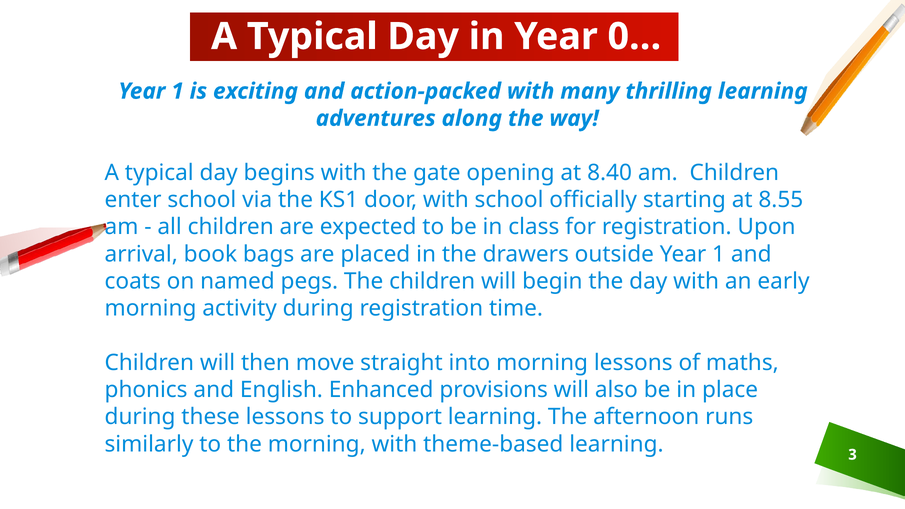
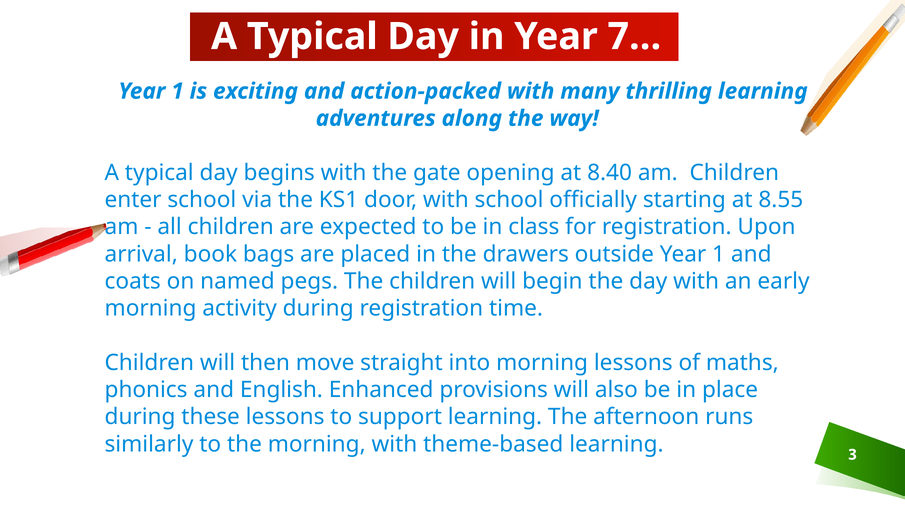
0…: 0… -> 7… (634, 37)
